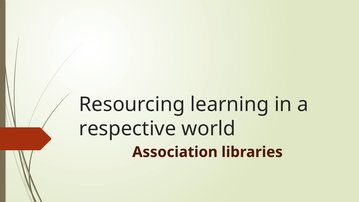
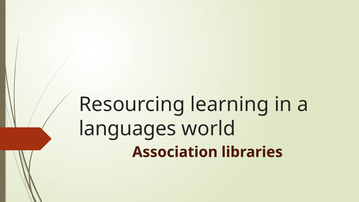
respective: respective -> languages (128, 129)
